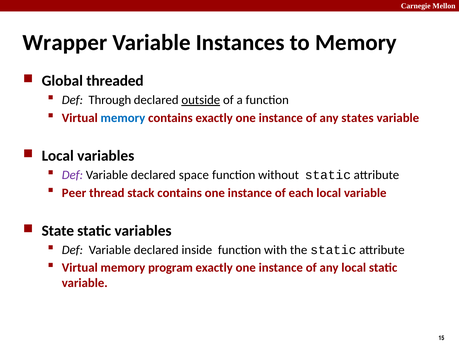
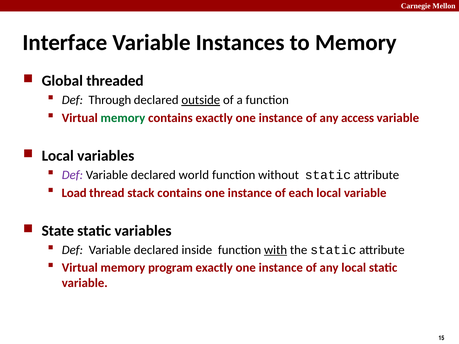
Wrapper: Wrapper -> Interface (65, 43)
memory colour: blue -> green (123, 118)
states: states -> access (358, 118)
space: space -> world (194, 175)
Peer: Peer -> Load (74, 193)
with underline: none -> present (276, 250)
